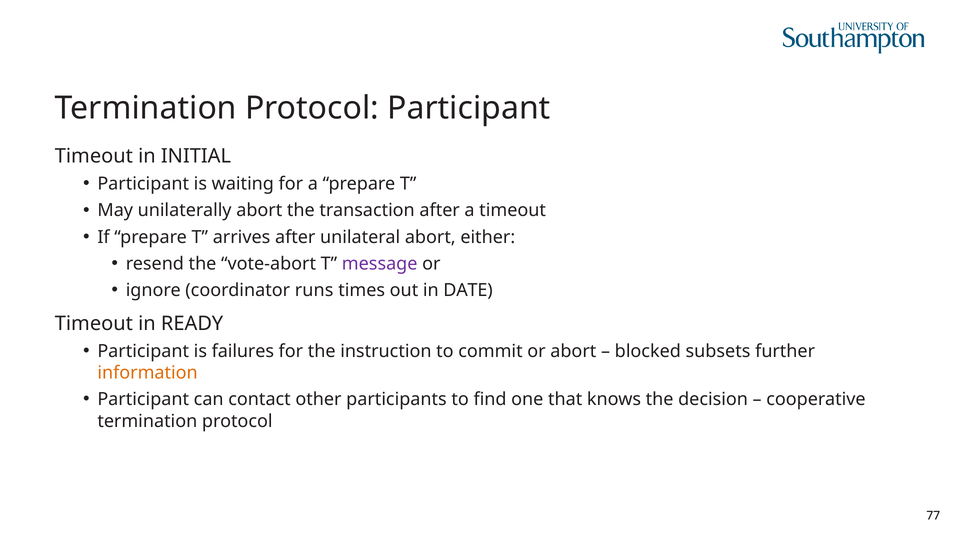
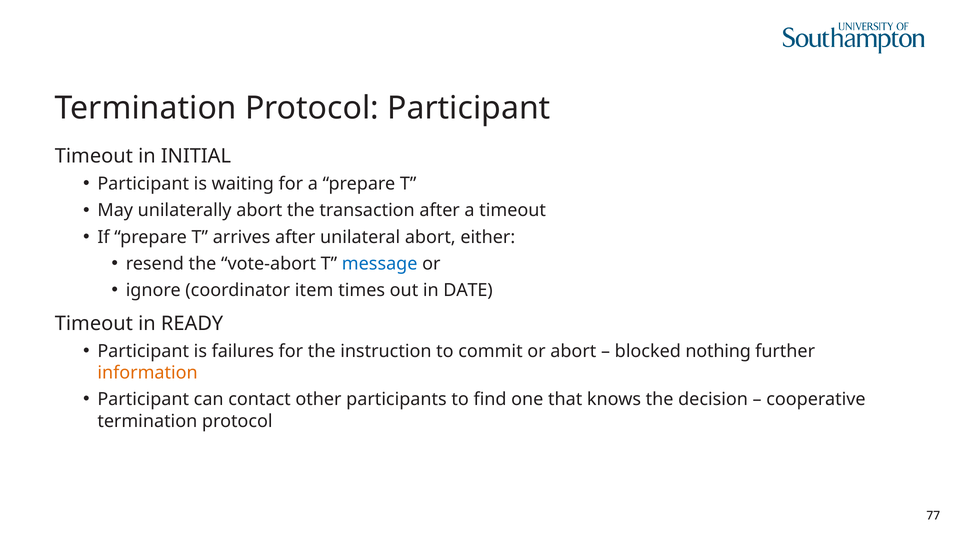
message colour: purple -> blue (380, 264)
runs: runs -> item (314, 290)
subsets: subsets -> nothing (718, 351)
